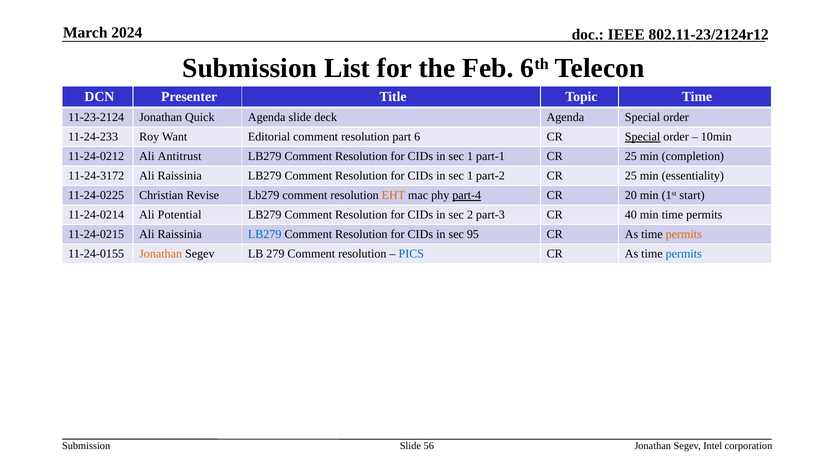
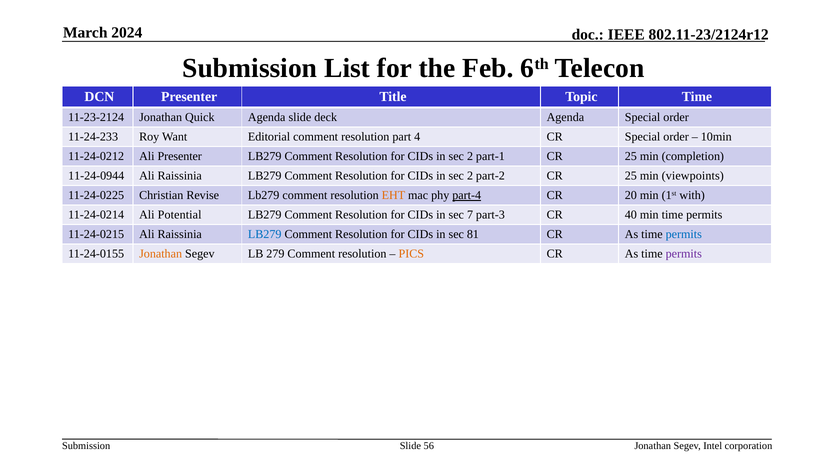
6: 6 -> 4 (417, 137)
Special underline: present -> none (643, 137)
Ali Antitrust: Antitrust -> Presenter (180, 156)
1: 1 -> 2 (470, 156)
11-24-3172: 11-24-3172 -> 11-24-0944 (96, 176)
1: 1 -> 2 (470, 176)
essentiality: essentiality -> viewpoints (693, 176)
start: start -> with (692, 195)
2: 2 -> 7 (470, 215)
95: 95 -> 81 (473, 234)
permits colour: orange -> blue (684, 234)
PICS colour: blue -> orange (411, 254)
permits colour: blue -> purple (684, 254)
